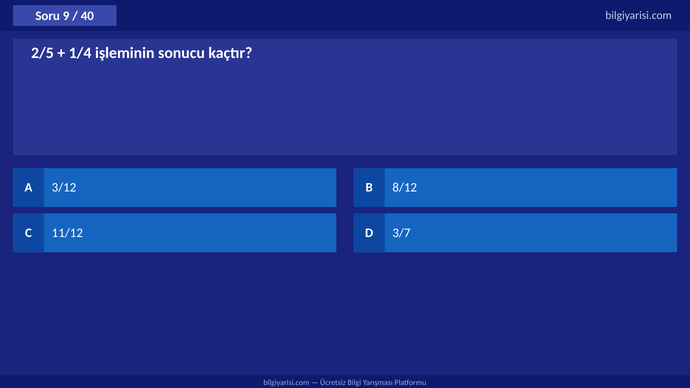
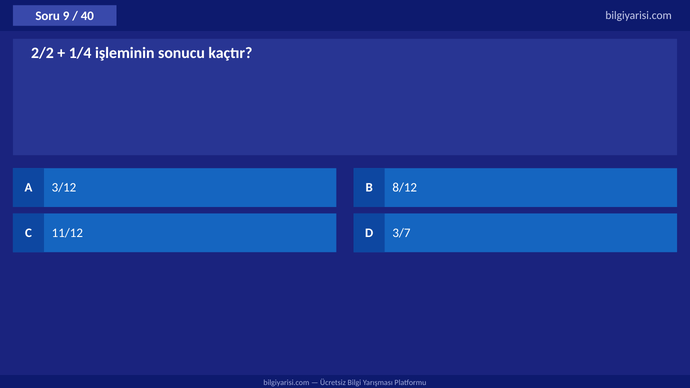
2/5: 2/5 -> 2/2 (42, 53)
